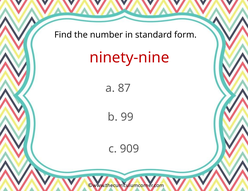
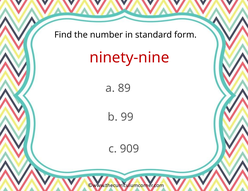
87: 87 -> 89 (124, 89)
